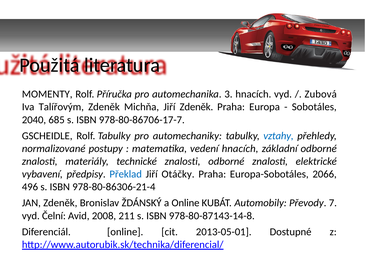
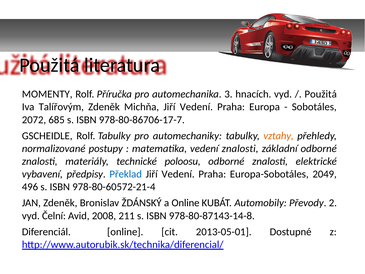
Zubová: Zubová -> Použitá (321, 94)
Michňa Jiří Zdeněk: Zdeněk -> Vedení (196, 107)
2040: 2040 -> 2072 (34, 120)
vztahy colour: blue -> orange (278, 136)
vedení hnacích: hnacích -> znalosti (240, 148)
technické znalosti: znalosti -> poloosu (183, 161)
Otáčky: Otáčky -> Vedení (178, 174)
2066: 2066 -> 2049 (325, 174)
978-80-86306-21-4: 978-80-86306-21-4 -> 978-80-60572-21-4 (114, 187)
7: 7 -> 2 (333, 203)
